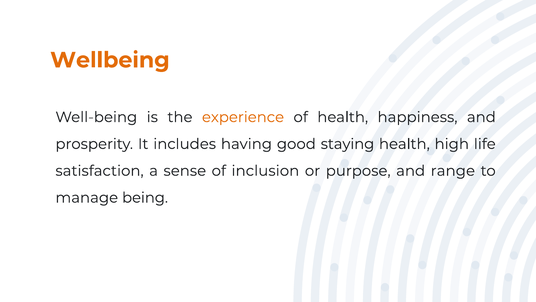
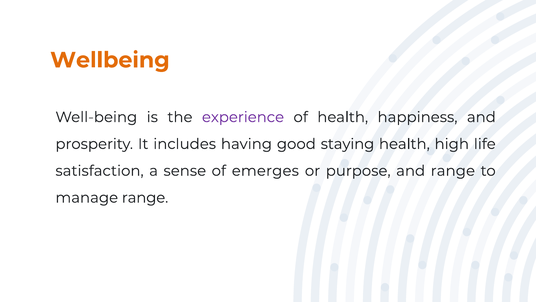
experience colour: orange -> purple (243, 117)
inclusion: inclusion -> emerges (265, 171)
manage being: being -> range (145, 197)
